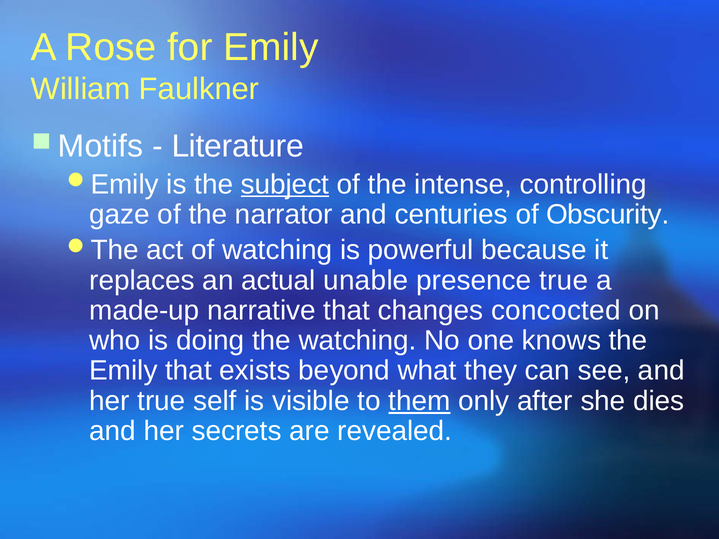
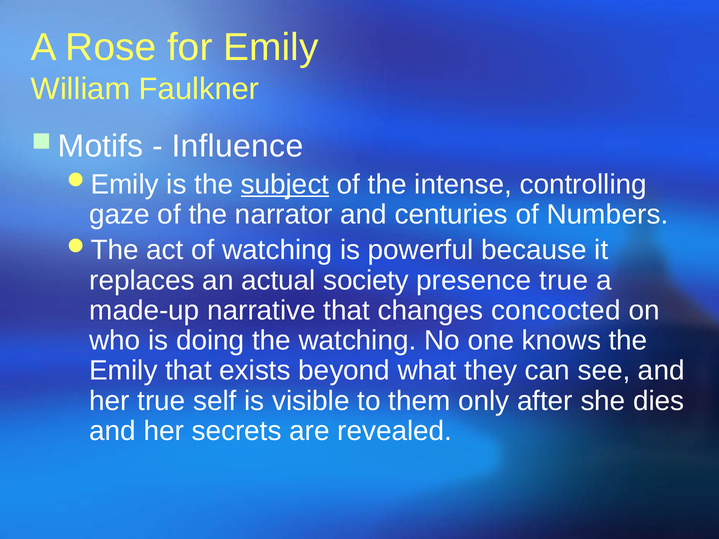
Literature: Literature -> Influence (237, 147)
Obscurity: Obscurity -> Numbers (607, 215)
unable: unable -> society (366, 280)
them underline: present -> none (419, 401)
